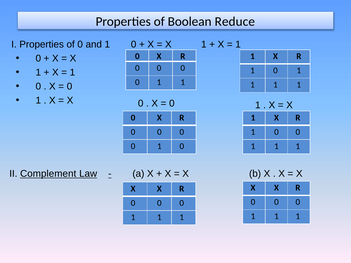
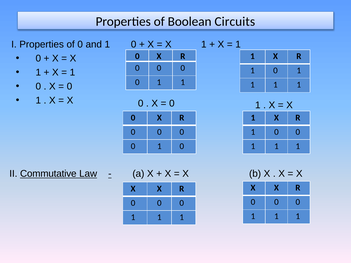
Reduce: Reduce -> Circuits (235, 22)
Complement: Complement -> Commutative (48, 174)
